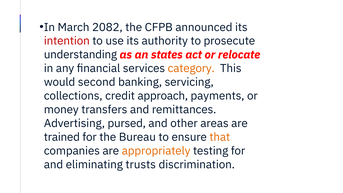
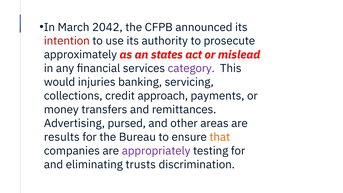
2082: 2082 -> 2042 (107, 27)
understanding: understanding -> approximately (80, 55)
relocate: relocate -> mislead (239, 55)
category colour: orange -> purple (191, 68)
second: second -> injuries (97, 82)
trained: trained -> results (62, 137)
appropriately colour: orange -> purple (156, 151)
